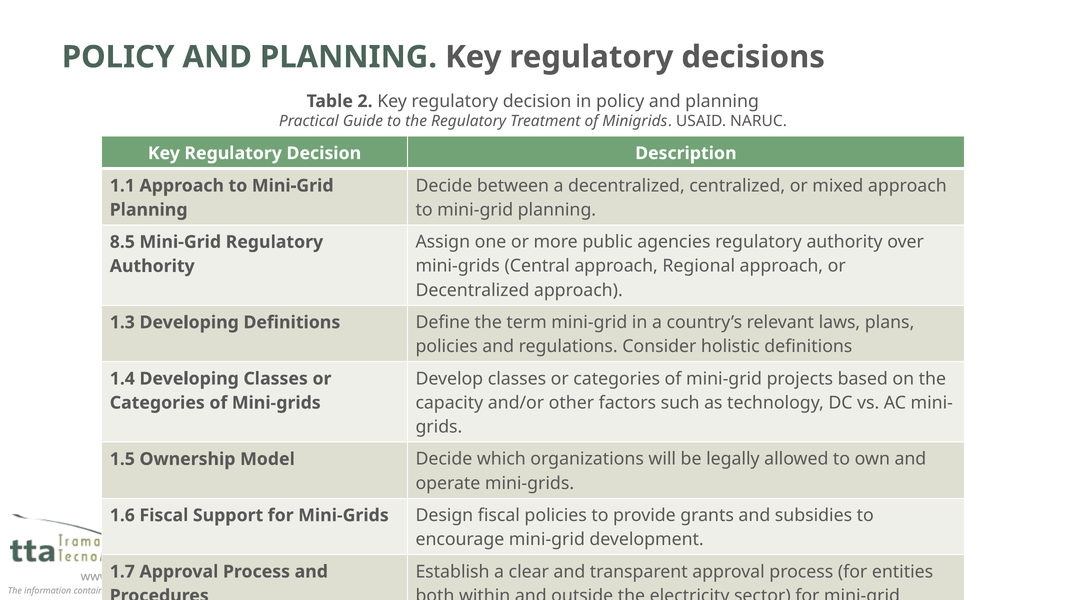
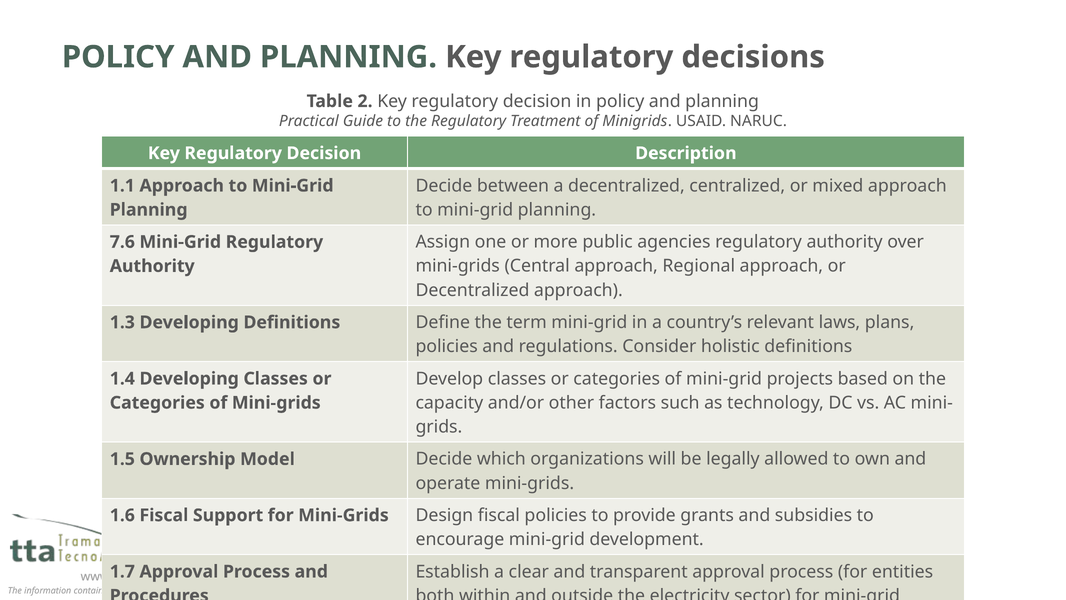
8.5: 8.5 -> 7.6 (122, 242)
